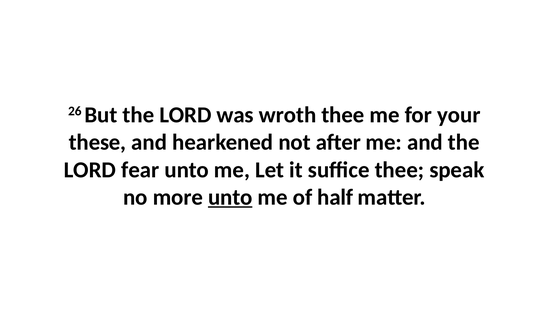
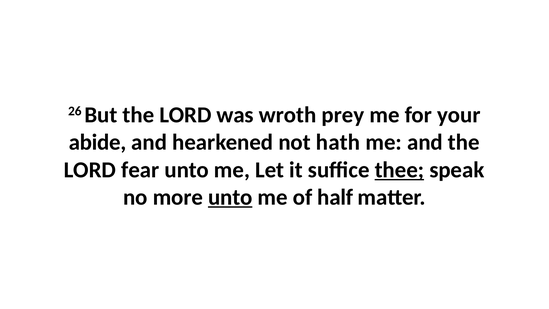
wroth thee: thee -> prey (343, 115)
these: these -> abide (98, 142)
after: after -> hath (338, 142)
thee underline: none -> present (399, 170)
